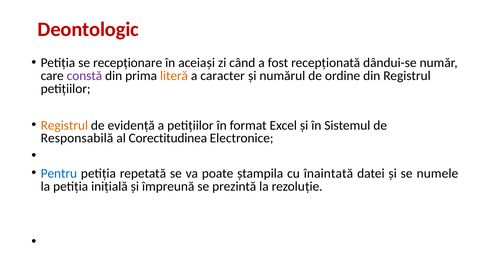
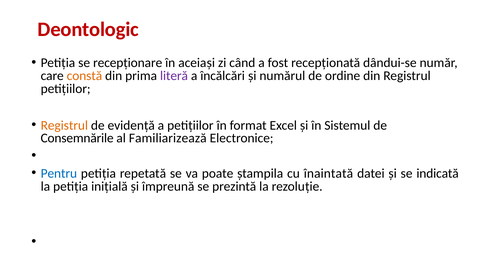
constă colour: purple -> orange (84, 76)
literă colour: orange -> purple (174, 76)
caracter: caracter -> încălcări (223, 76)
Responsabilă: Responsabilă -> Consemnările (77, 138)
Corectitudinea: Corectitudinea -> Familiarizează (168, 138)
numele: numele -> indicată (438, 174)
